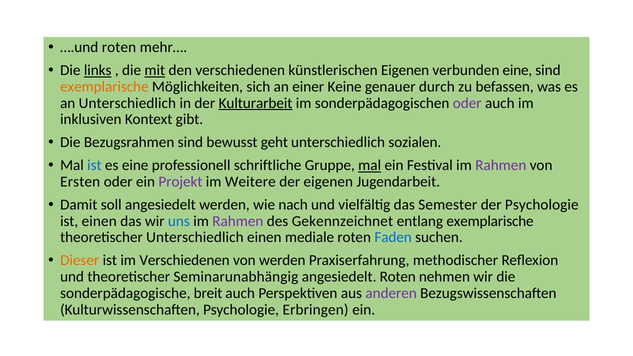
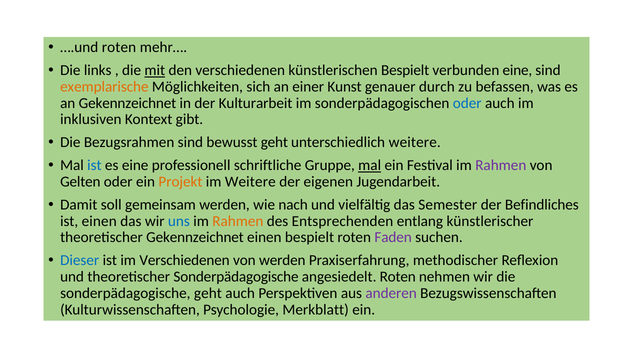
links underline: present -> none (98, 70)
künstlerischen Eigenen: Eigenen -> Bespielt (405, 70)
Keine: Keine -> Kunst (345, 87)
an Unterschiedlich: Unterschiedlich -> Gekennzeichnet (127, 103)
Kulturarbeit underline: present -> none (256, 103)
oder colour: purple -> blue (467, 103)
unterschiedlich sozialen: sozialen -> weitere (415, 142)
Ersten: Ersten -> Gelten (80, 182)
Projekt colour: purple -> orange (180, 182)
soll angesiedelt: angesiedelt -> gemeinsam (160, 205)
der Psychologie: Psychologie -> Befindliches (542, 205)
Rahmen colour: purple -> orange (238, 221)
Gekennzeichnet: Gekennzeichnet -> Entsprechenden (342, 221)
entlang exemplarische: exemplarische -> künstlerischer (490, 221)
theoretischer Unterschiedlich: Unterschiedlich -> Gekennzeichnet (195, 238)
einen mediale: mediale -> bespielt (310, 238)
Faden colour: blue -> purple (393, 238)
Dieser colour: orange -> blue (80, 260)
theoretischer Seminarunabhängig: Seminarunabhängig -> Sonderpädagogische (236, 277)
sonderpädagogische breit: breit -> geht (208, 293)
Erbringen: Erbringen -> Merkblatt (316, 310)
